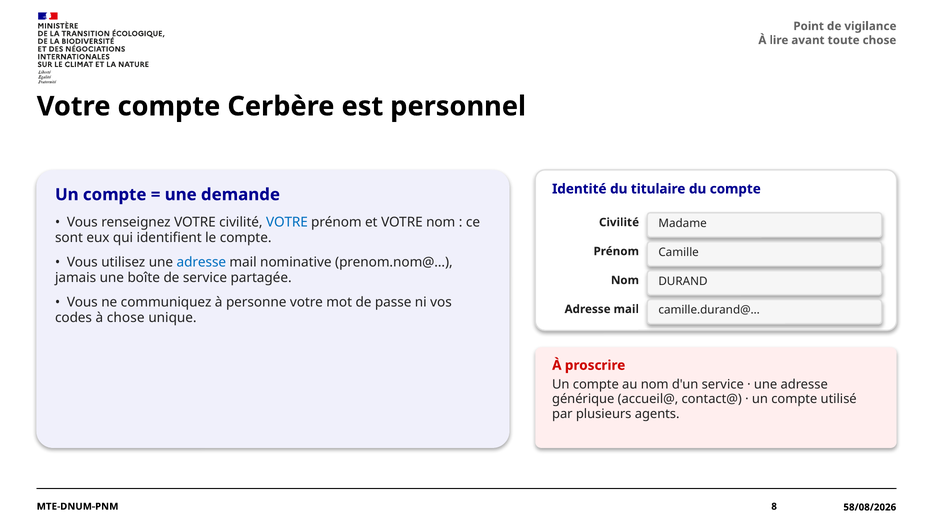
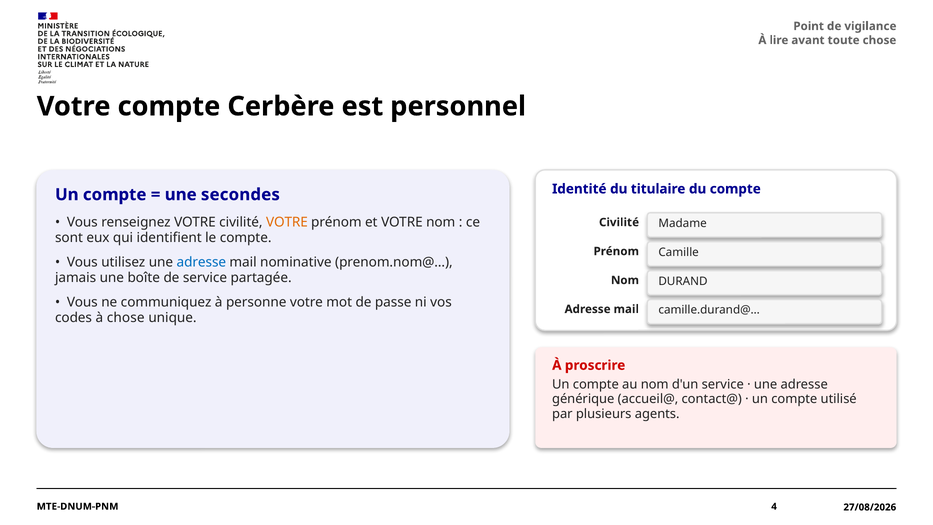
demande: demande -> secondes (240, 195)
VOTRE colour: blue -> orange (287, 222)
8: 8 -> 4 (774, 506)
58/08/2026: 58/08/2026 -> 27/08/2026 (870, 507)
